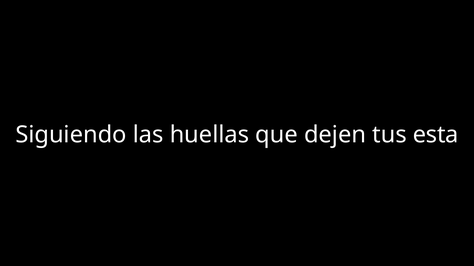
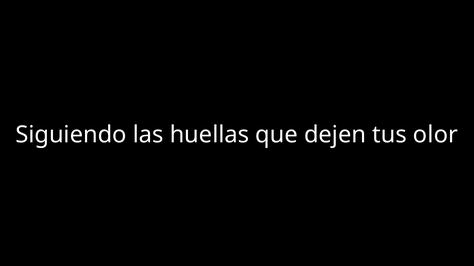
esta: esta -> olor (435, 135)
